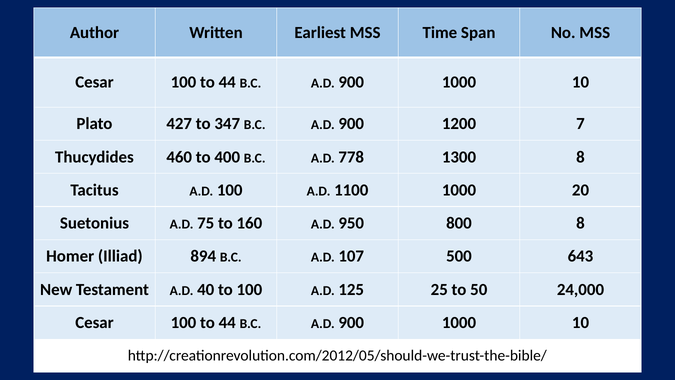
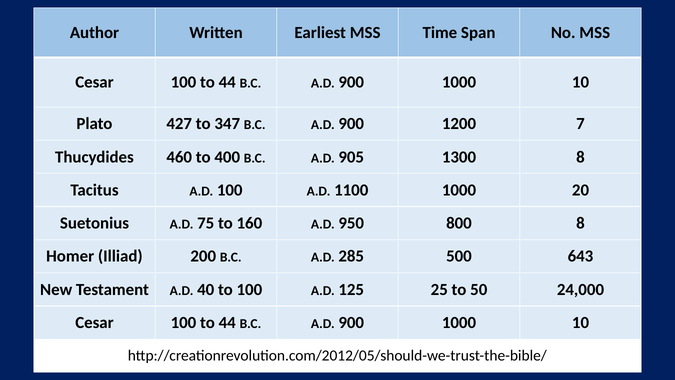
778: 778 -> 905 (351, 157)
894: 894 -> 200 (203, 256)
107: 107 -> 285 (351, 256)
